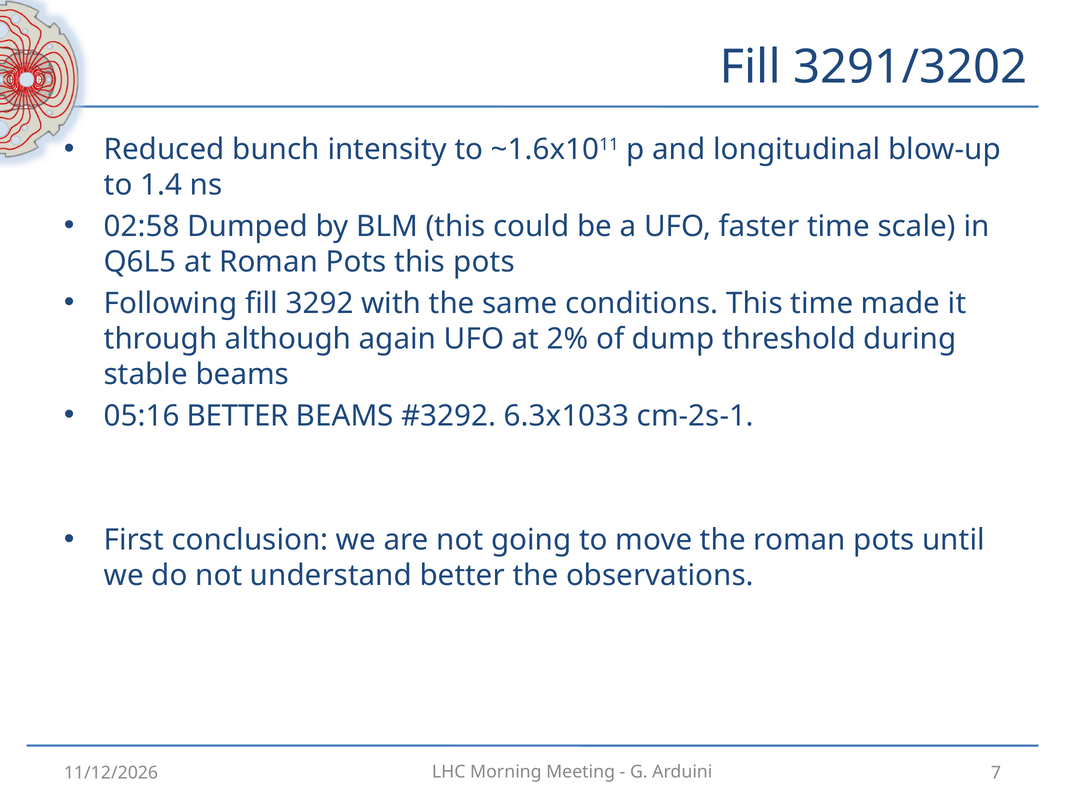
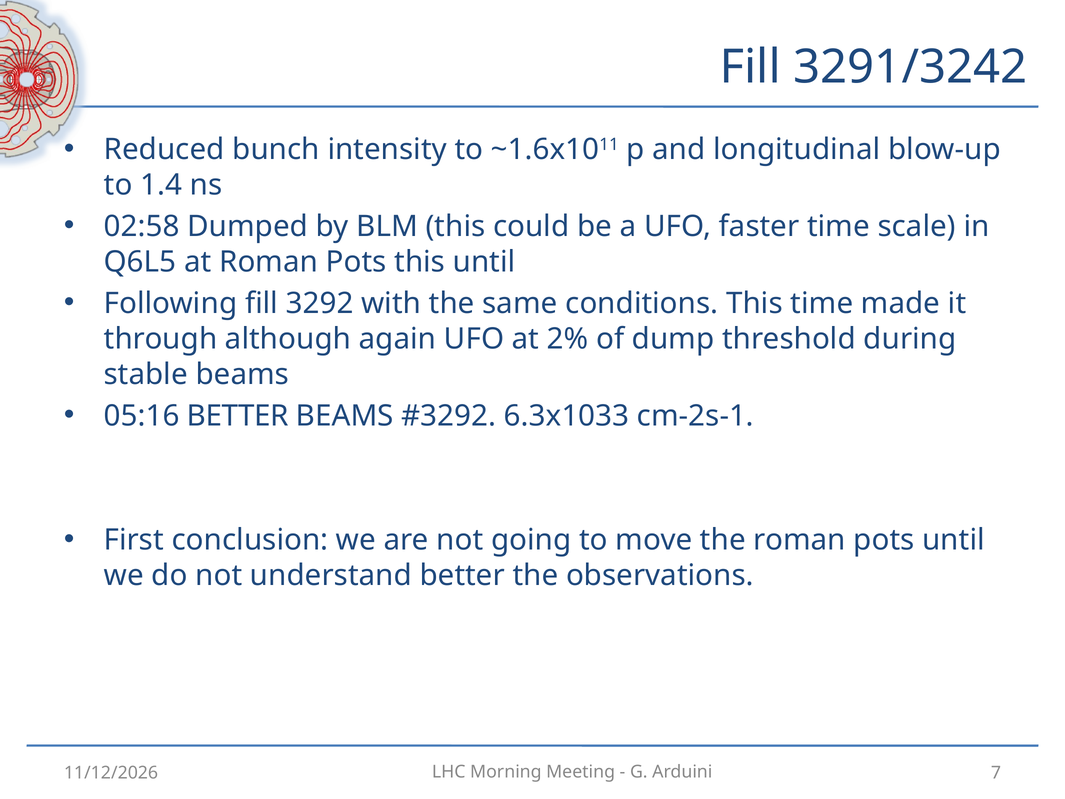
3291/3202: 3291/3202 -> 3291/3242 (910, 67)
this pots: pots -> until (484, 262)
